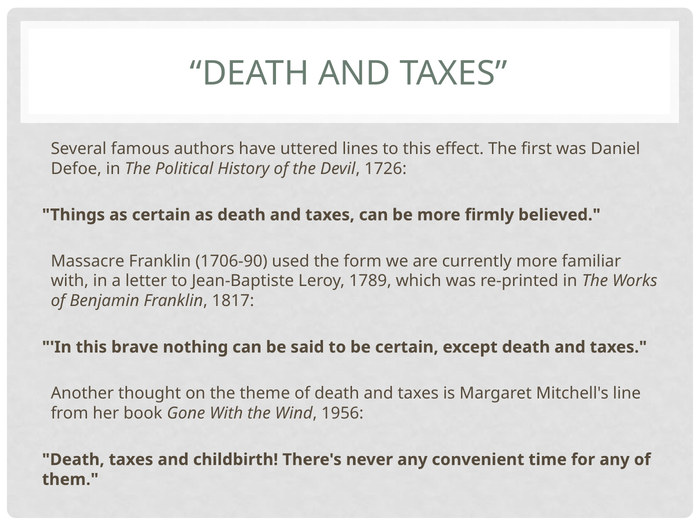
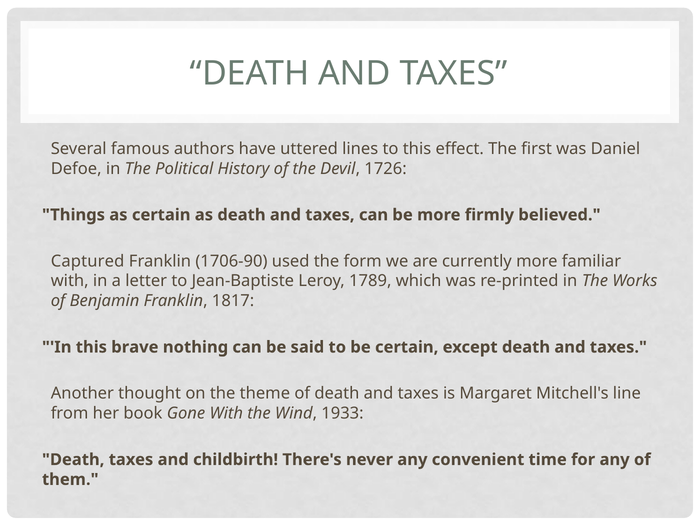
Massacre: Massacre -> Captured (88, 261)
1956: 1956 -> 1933 (342, 413)
